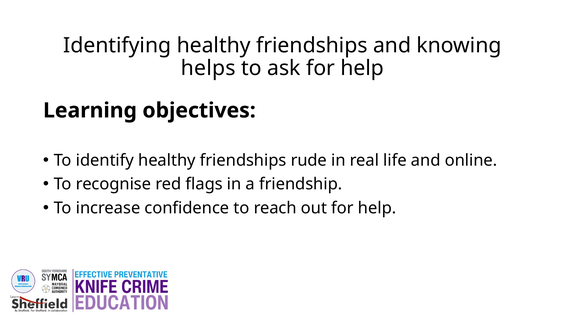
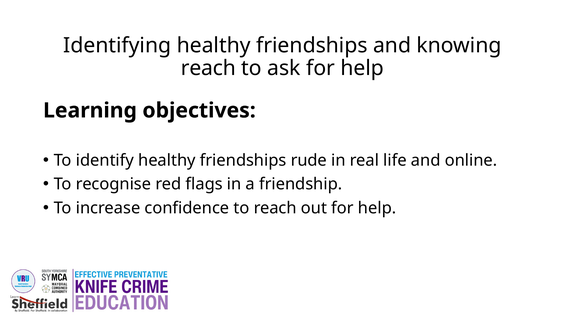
helps: helps -> reach (208, 68)
